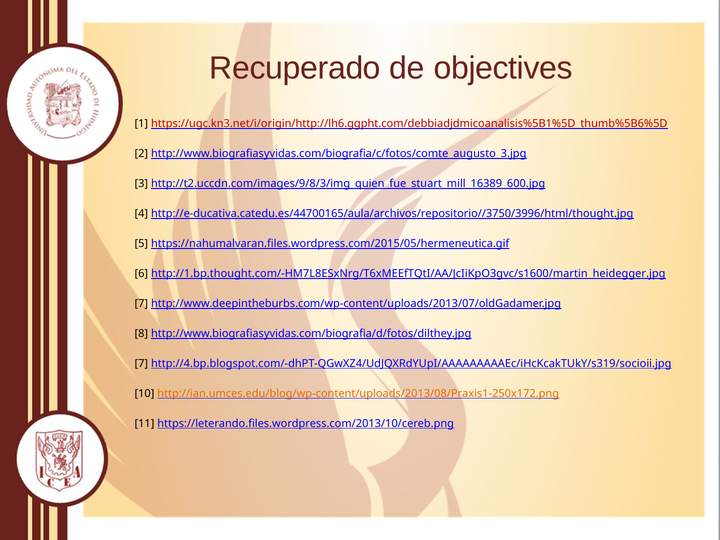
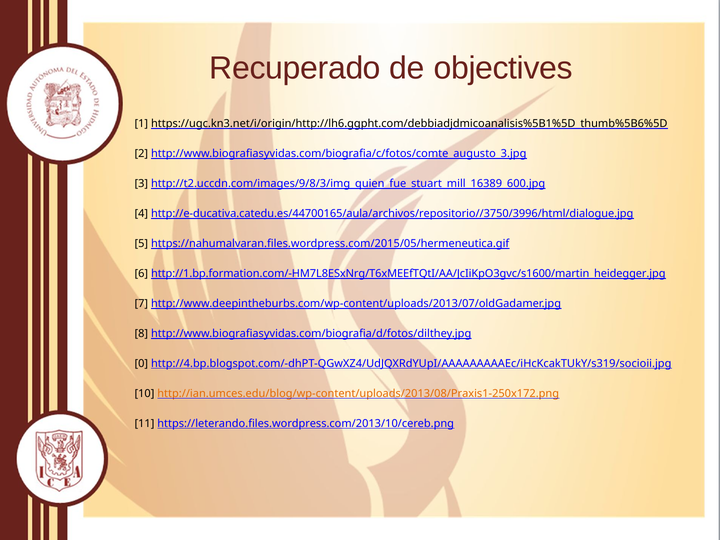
https://ugc.kn3.net/i/origin/http://lh6.ggpht.com/debbiadjdmicoanalisis%5B1%5D_thumb%5B6%5D colour: red -> black (409, 124)
http://e-ducativa.catedu.es/44700165/aula/archivos/repositorio//3750/3996/html/thought.jpg: http://e-ducativa.catedu.es/44700165/aula/archivos/repositorio//3750/3996/html/thought.jpg -> http://e-ducativa.catedu.es/44700165/aula/archivos/repositorio//3750/3996/html/dialogue.jpg (392, 213)
http://1.bp.thought.com/-HM7L8ESxNrg/T6xMEEfTQtI/AA/JcIiKpO3gvc/s1600/martin_heidegger.jpg: http://1.bp.thought.com/-HM7L8ESxNrg/T6xMEEfTQtI/AA/JcIiKpO3gvc/s1600/martin_heidegger.jpg -> http://1.bp.formation.com/-HM7L8ESxNrg/T6xMEEfTQtI/AA/JcIiKpO3gvc/s1600/martin_heidegger.jpg (408, 273)
7: 7 -> 0 (141, 363)
